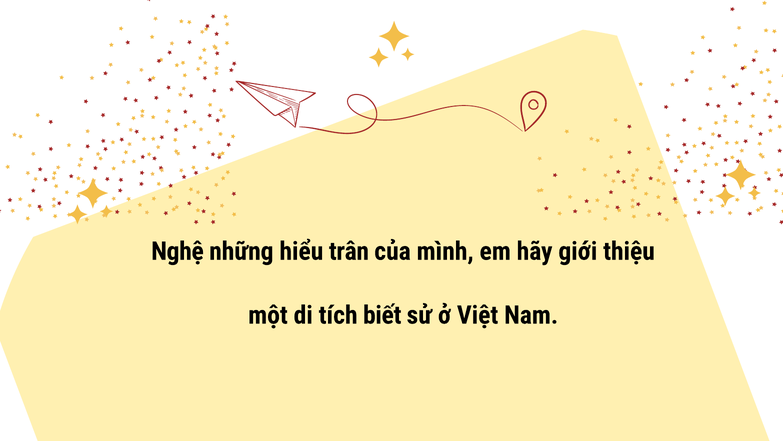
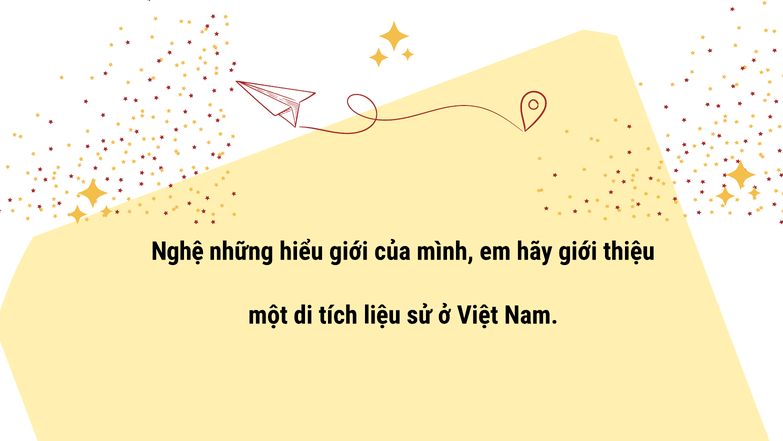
hiểu trân: trân -> giới (349, 251)
biết: biết -> liệu (382, 315)
